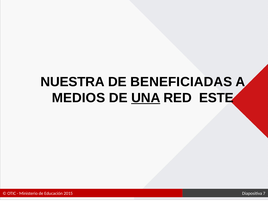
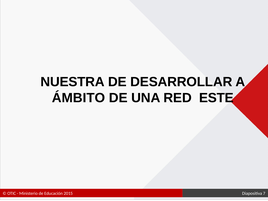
BENEFICIADAS: BENEFICIADAS -> DESARROLLAR (181, 82)
MEDIOS: MEDIOS -> ÁMBITO (79, 98)
UNA underline: present -> none (146, 98)
